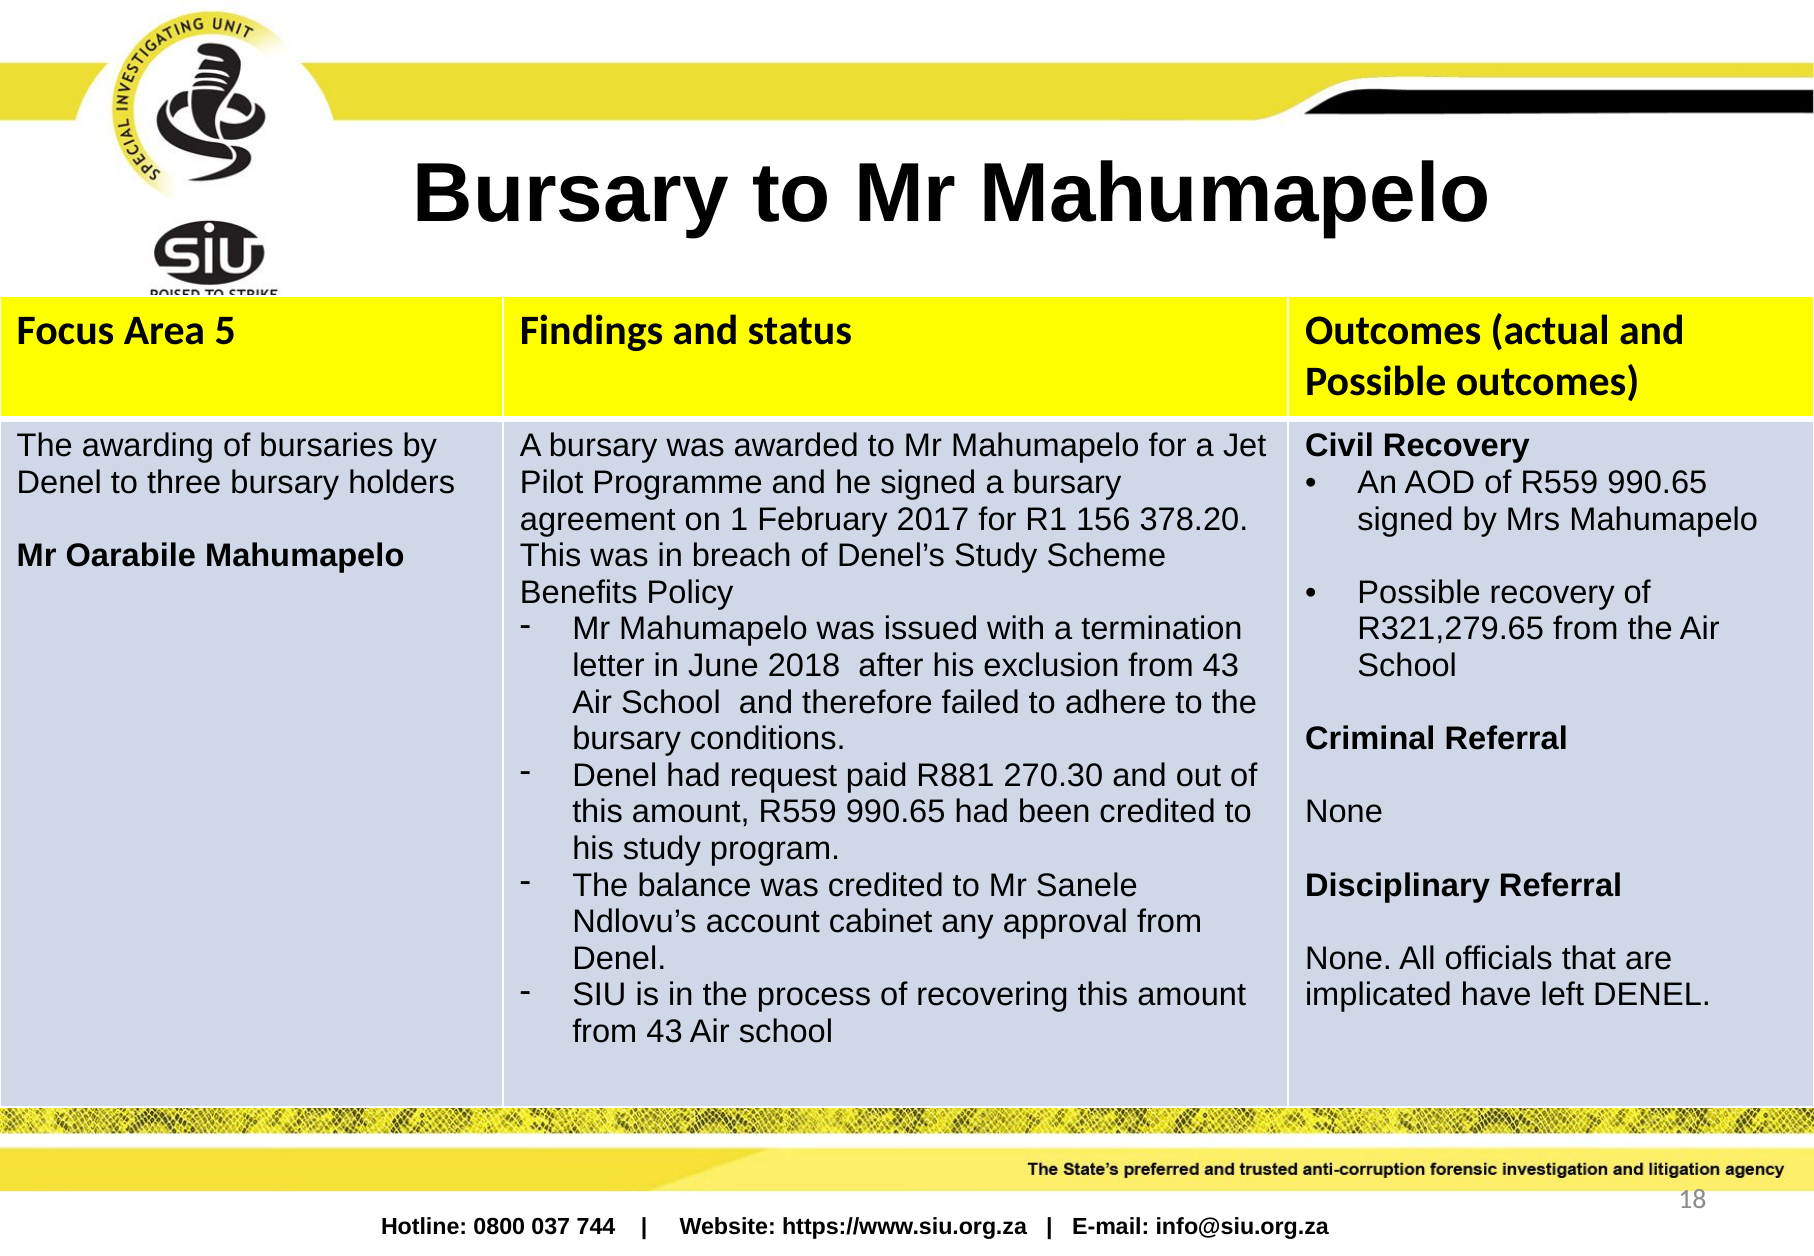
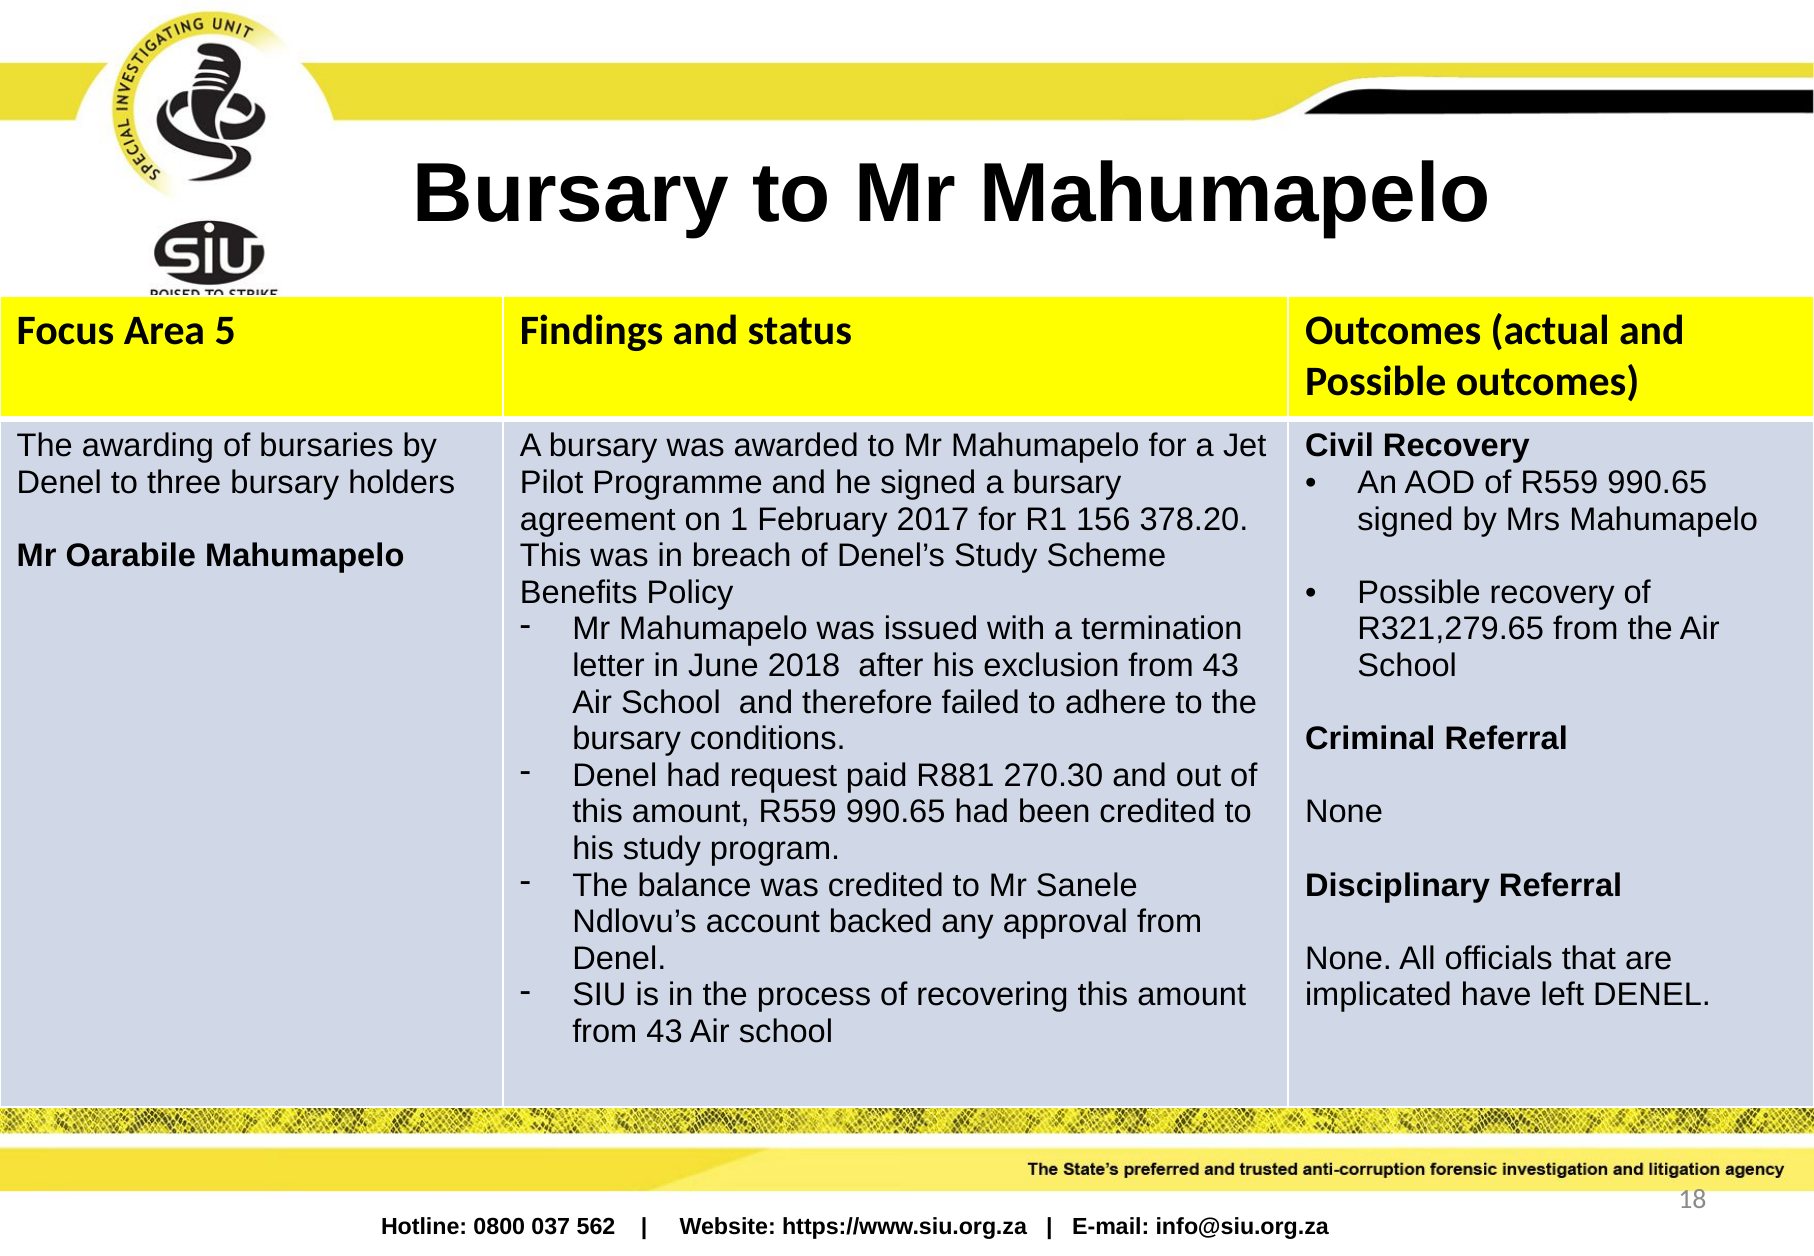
cabinet: cabinet -> backed (881, 922)
744: 744 -> 562 (596, 1227)
